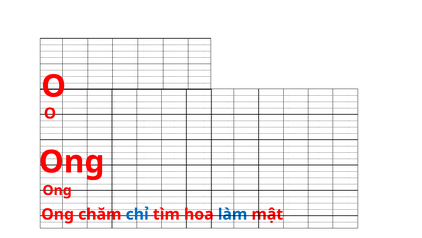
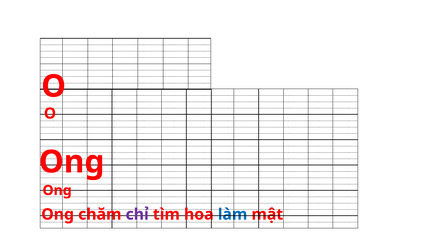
chỉ colour: blue -> purple (137, 214)
